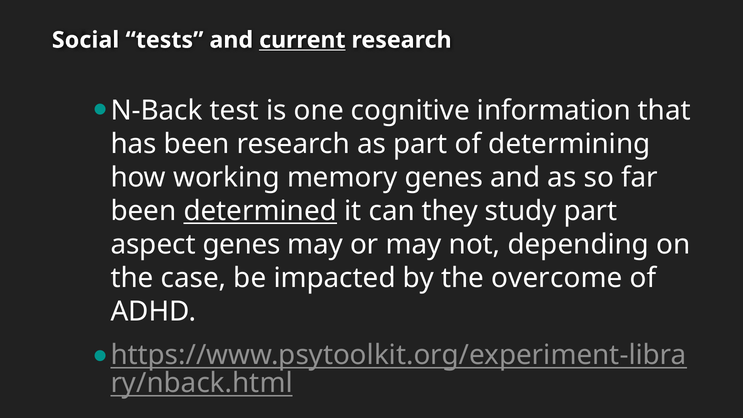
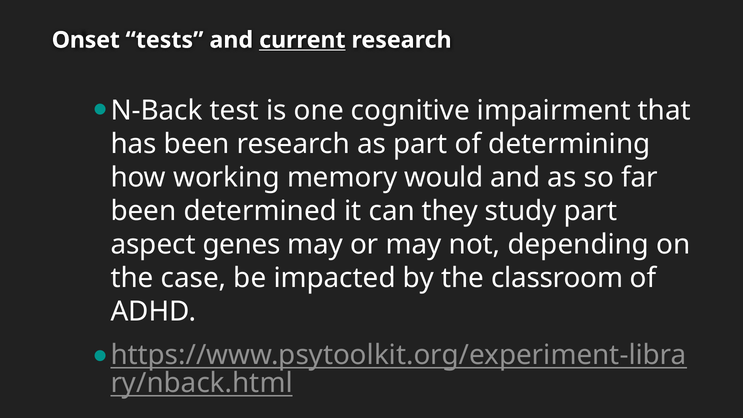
Social: Social -> Onset (86, 40)
information: information -> impairment (554, 111)
memory genes: genes -> would (444, 178)
determined underline: present -> none (260, 211)
overcome: overcome -> classroom (557, 278)
